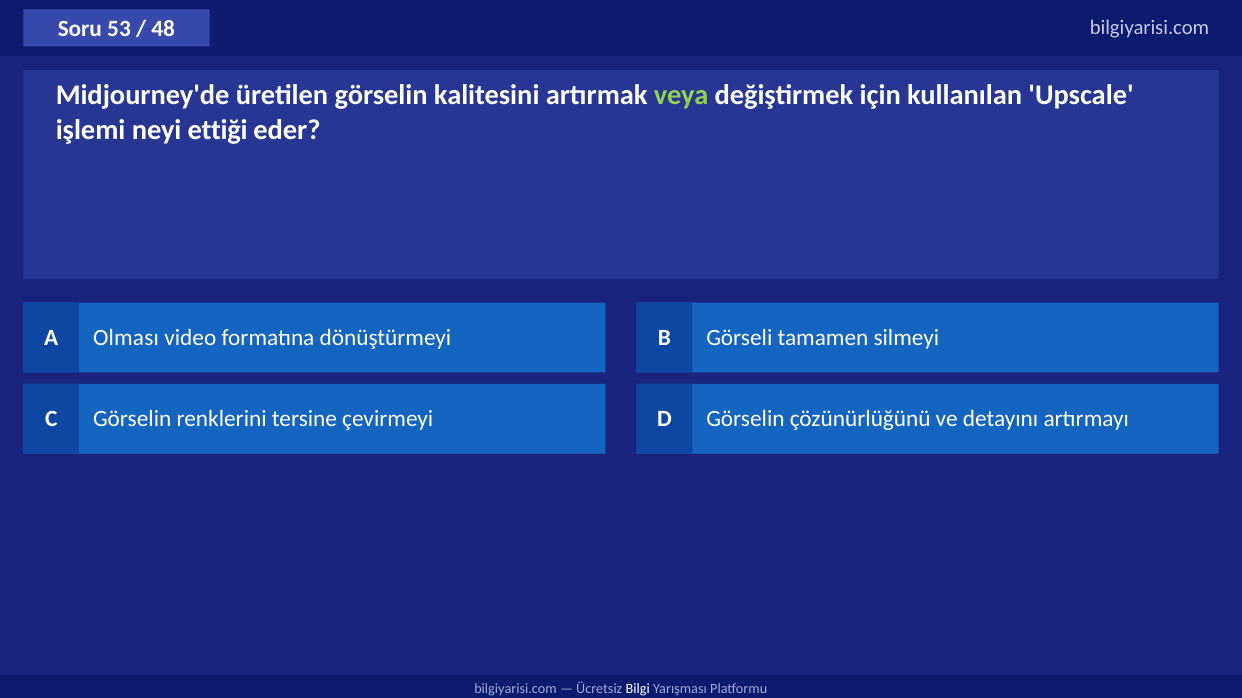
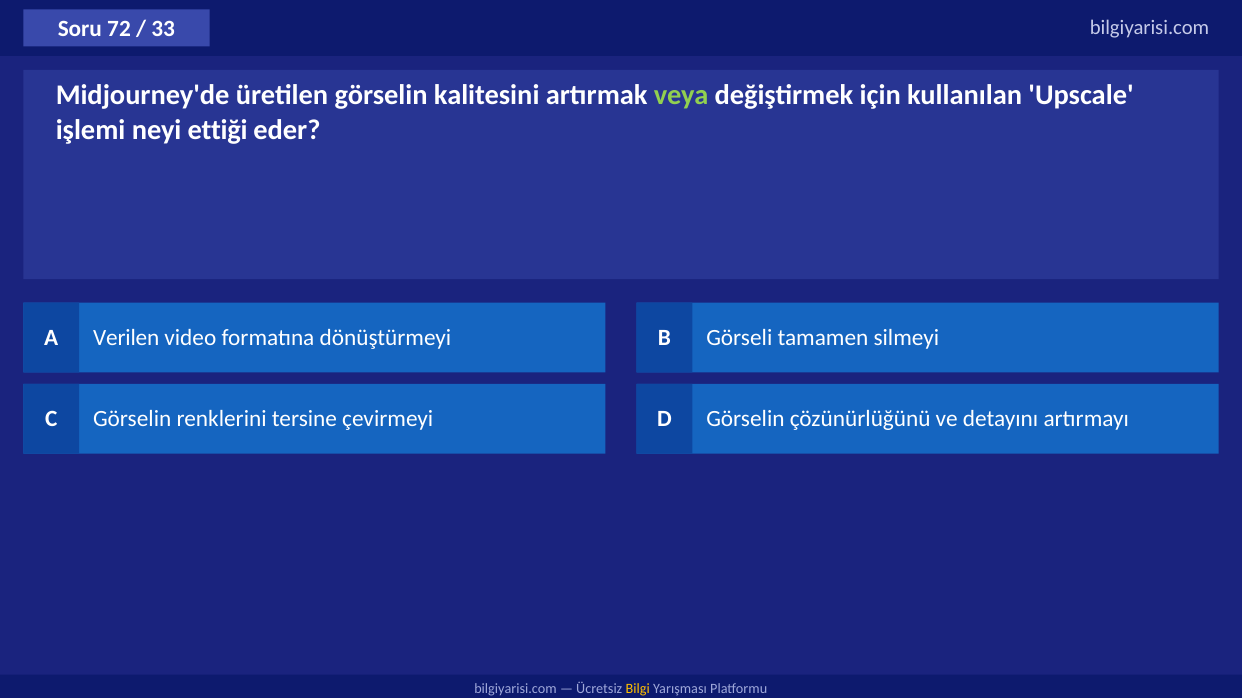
53: 53 -> 72 (119, 28)
48: 48 -> 33 (163, 28)
Olması: Olması -> Verilen (126, 338)
Bilgi colour: white -> yellow (638, 689)
